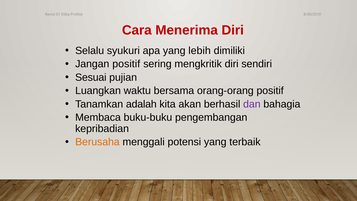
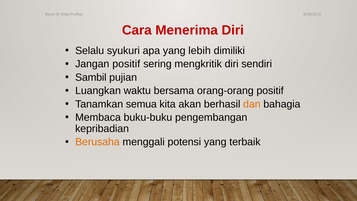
Sesuai: Sesuai -> Sambil (91, 77)
adalah: adalah -> semua (141, 104)
dan colour: purple -> orange (252, 104)
